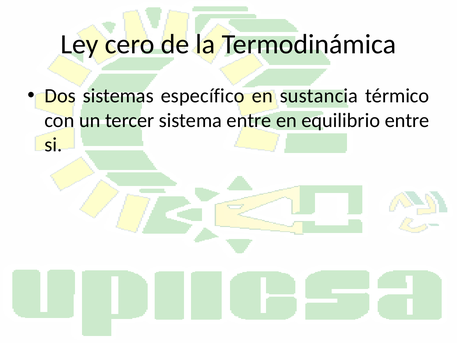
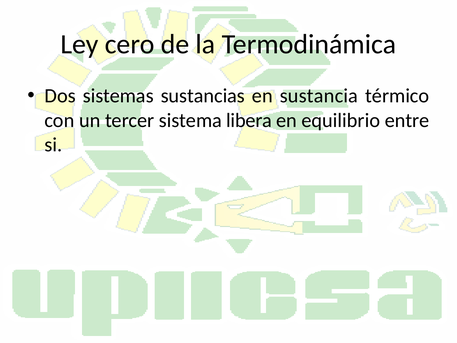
específico: específico -> sustancias (203, 96)
sistema entre: entre -> libera (249, 120)
